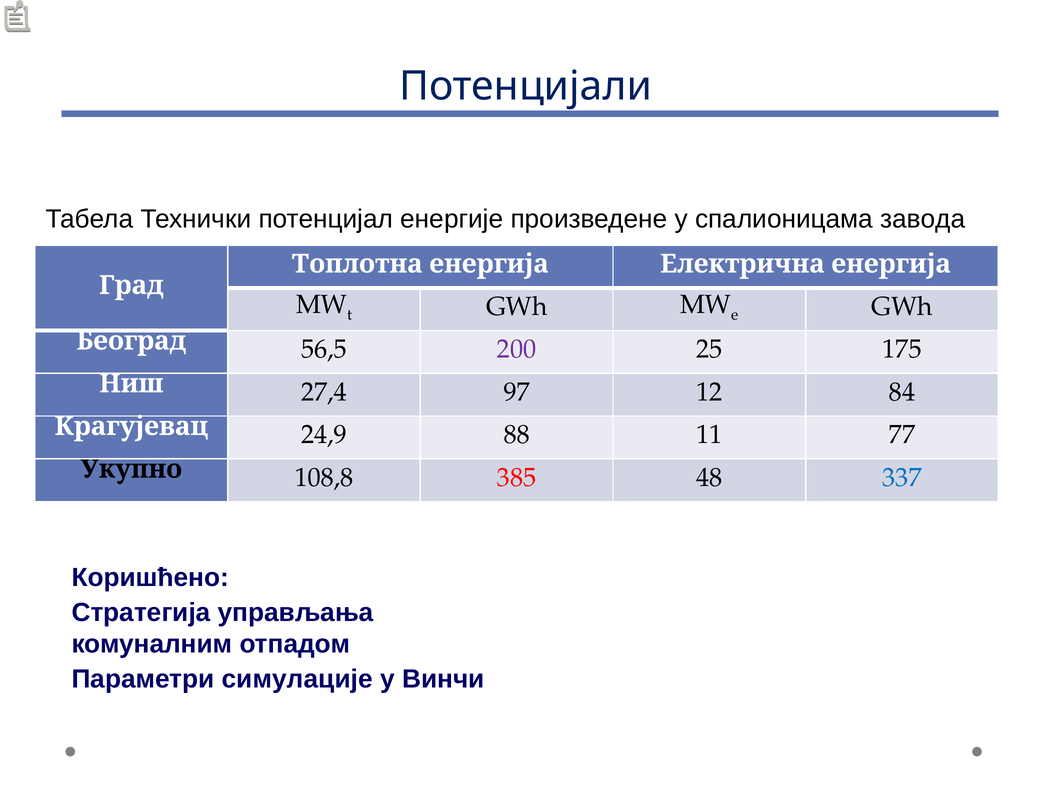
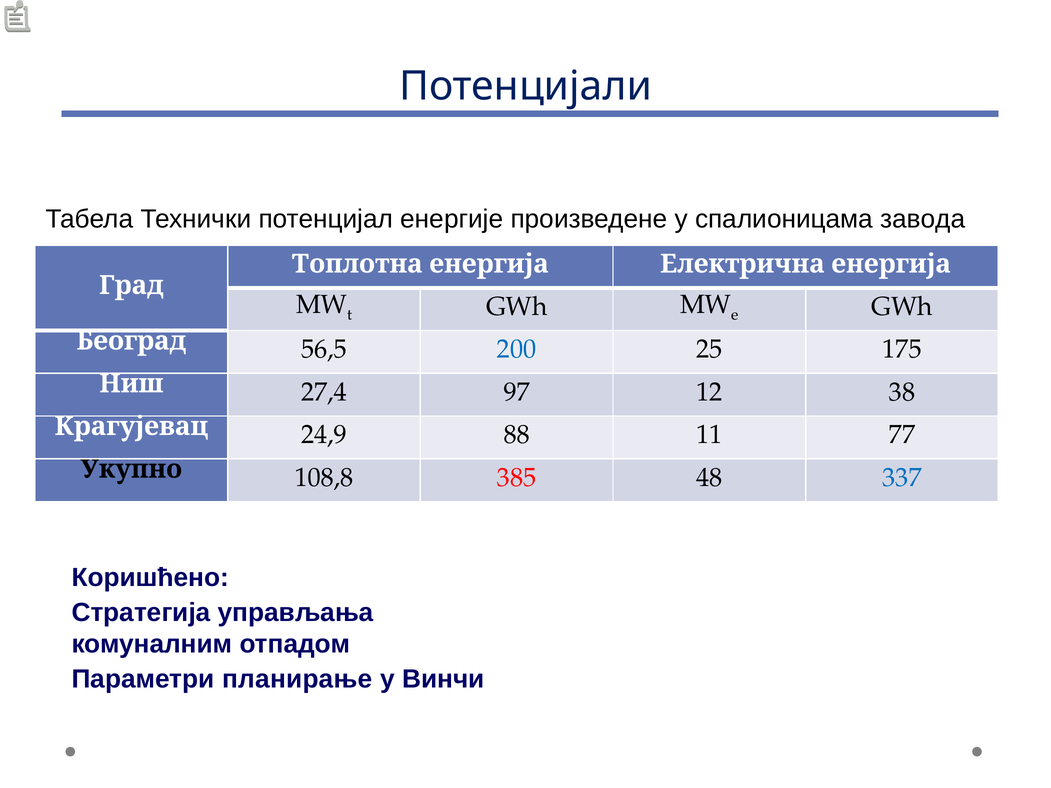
200 colour: purple -> blue (517, 349)
84: 84 -> 38 (902, 392)
симулације: симулације -> планирање (297, 679)
